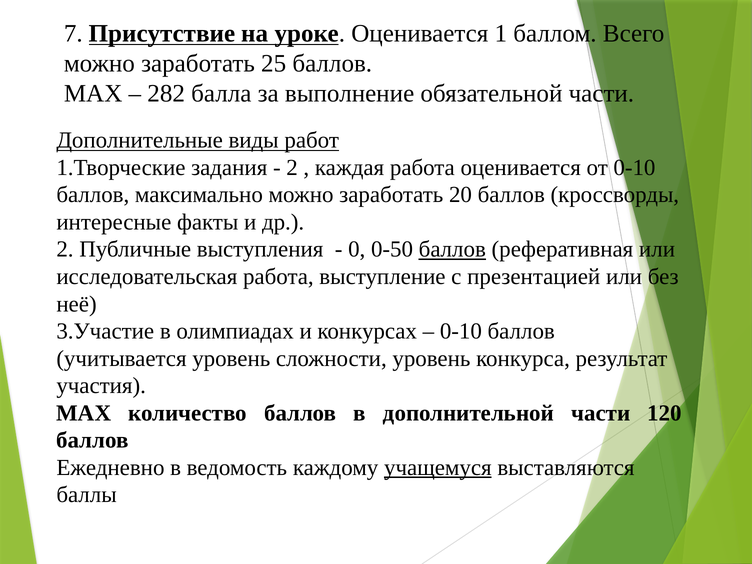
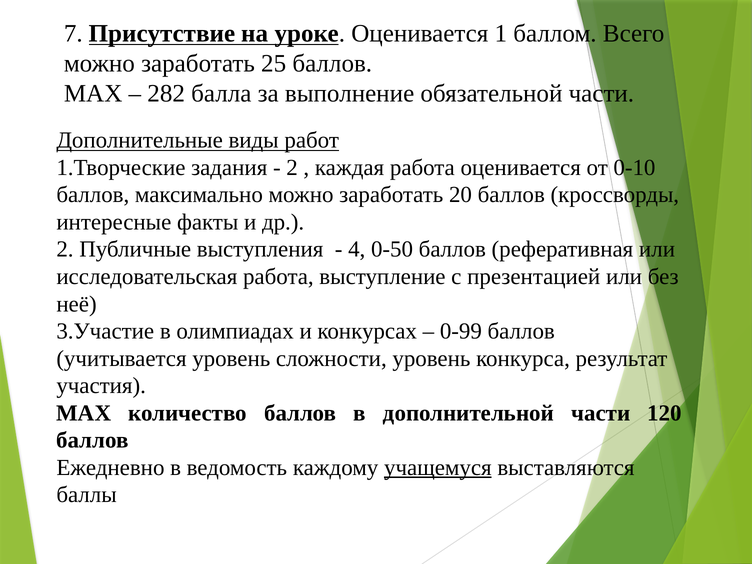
0: 0 -> 4 (357, 249)
баллов underline: present -> none (452, 249)
0-10: 0-10 -> 0-99 (461, 331)
